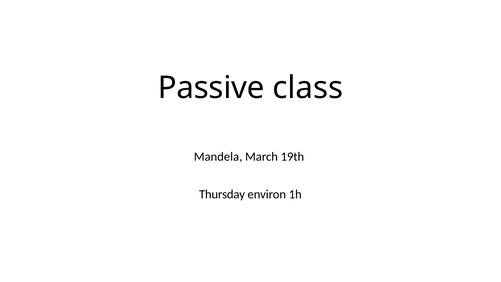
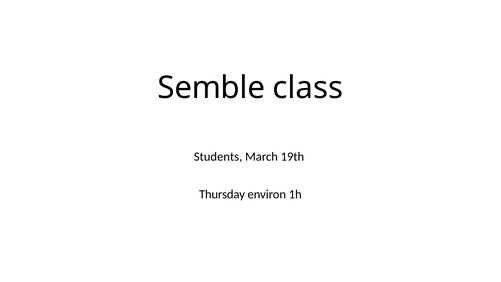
Passive: Passive -> Semble (211, 88)
Mandela: Mandela -> Students (218, 157)
